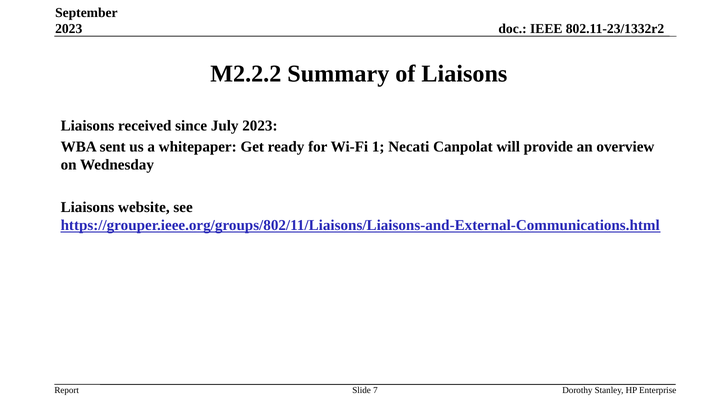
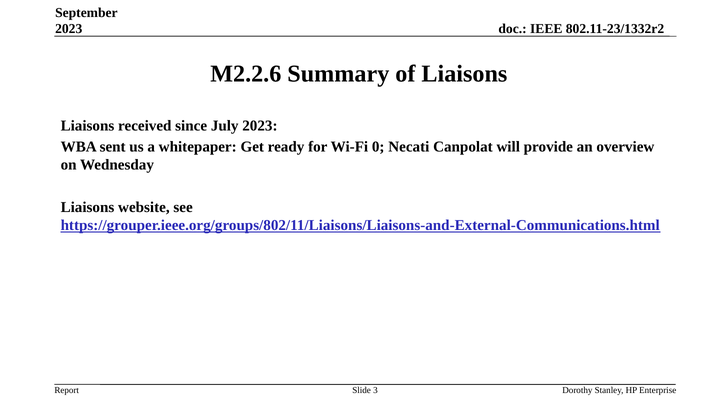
M2.2.2: M2.2.2 -> M2.2.6 (246, 74)
1: 1 -> 0 (378, 147)
7: 7 -> 3 (375, 391)
